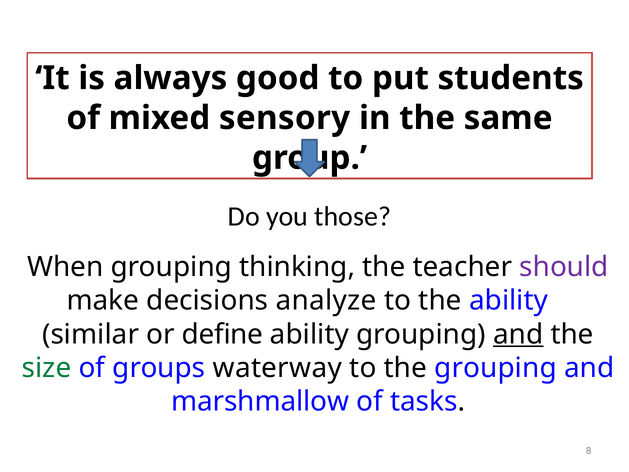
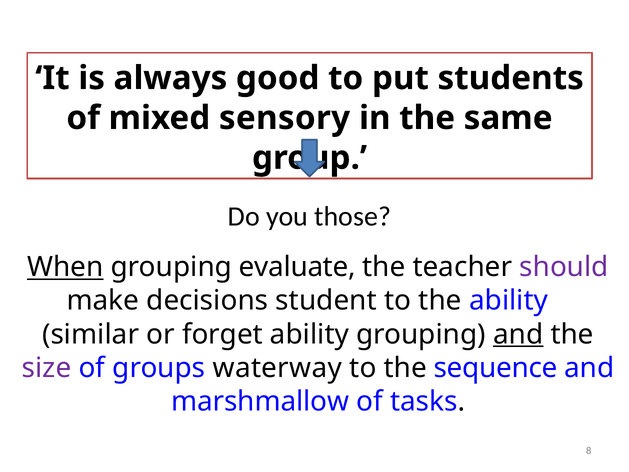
When underline: none -> present (65, 267)
thinking: thinking -> evaluate (297, 267)
analyze: analyze -> student (326, 301)
define: define -> forget (222, 334)
size colour: green -> purple (47, 368)
the grouping: grouping -> sequence (496, 368)
